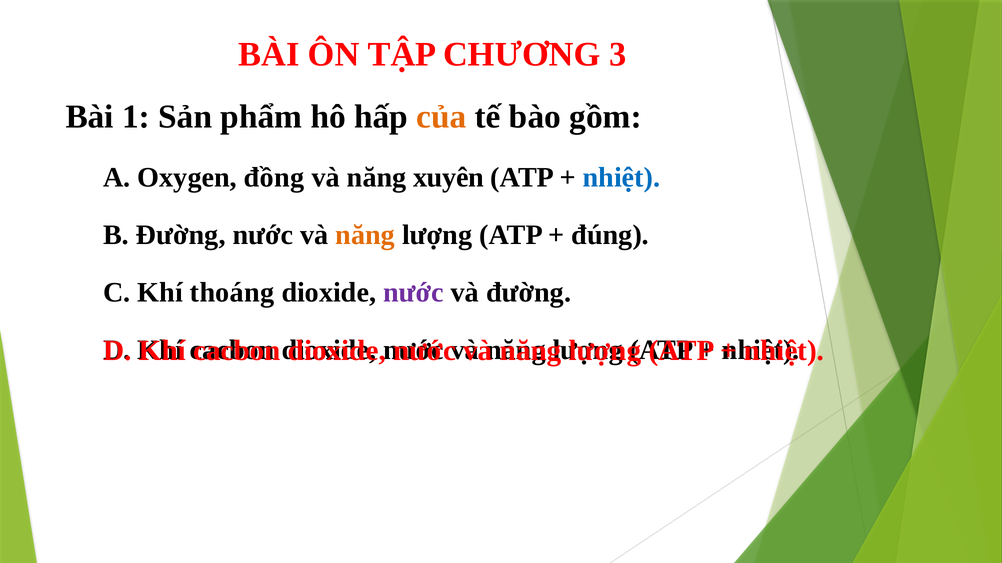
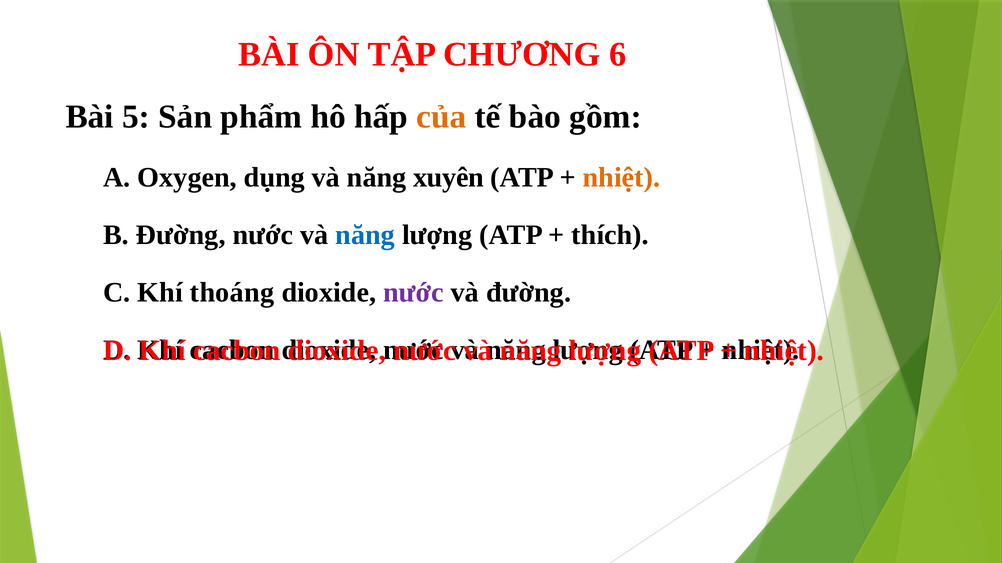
3: 3 -> 6 (618, 54)
1: 1 -> 5 (136, 117)
đồng: đồng -> dụng (274, 177)
nhiệt colour: blue -> orange (622, 177)
năng colour: orange -> blue (365, 235)
đúng: đúng -> thích (610, 235)
